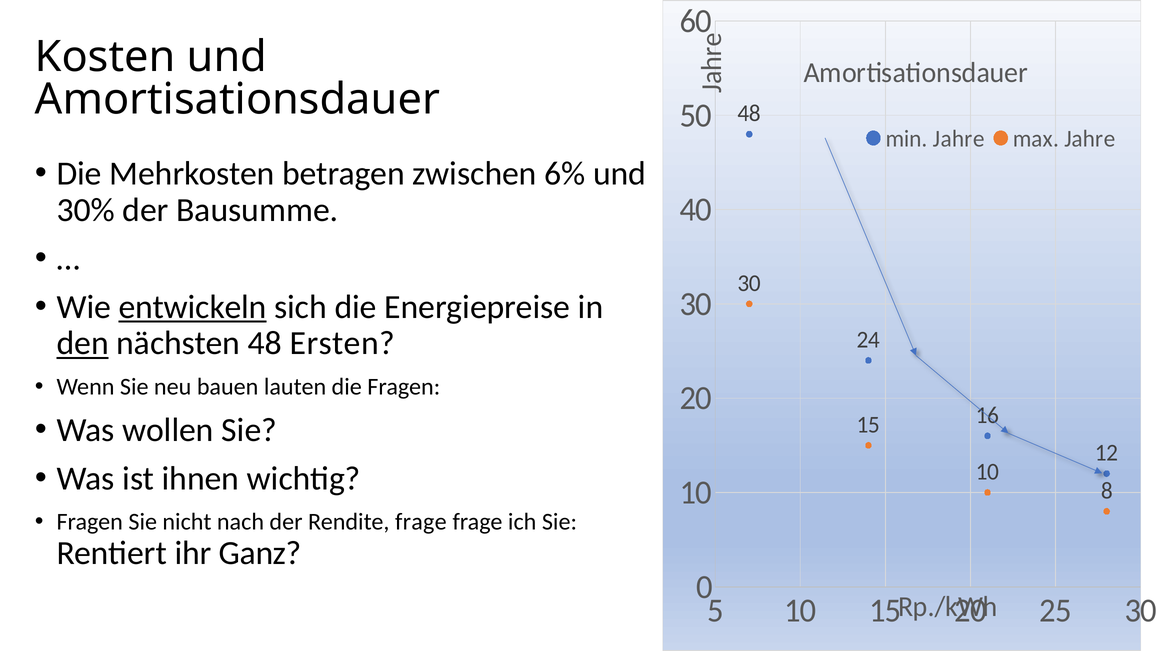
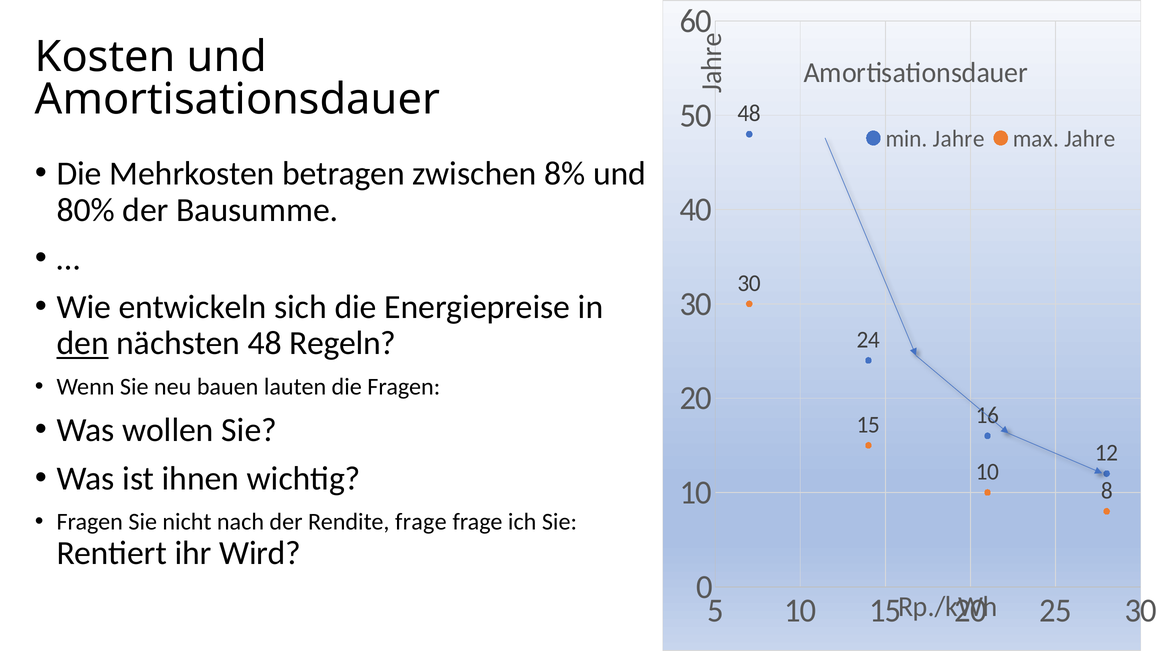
6%: 6% -> 8% (565, 174)
30%: 30% -> 80% (86, 210)
entwickeln underline: present -> none (193, 307)
Ersten: Ersten -> Regeln (343, 343)
Ganz: Ganz -> Wird (260, 553)
